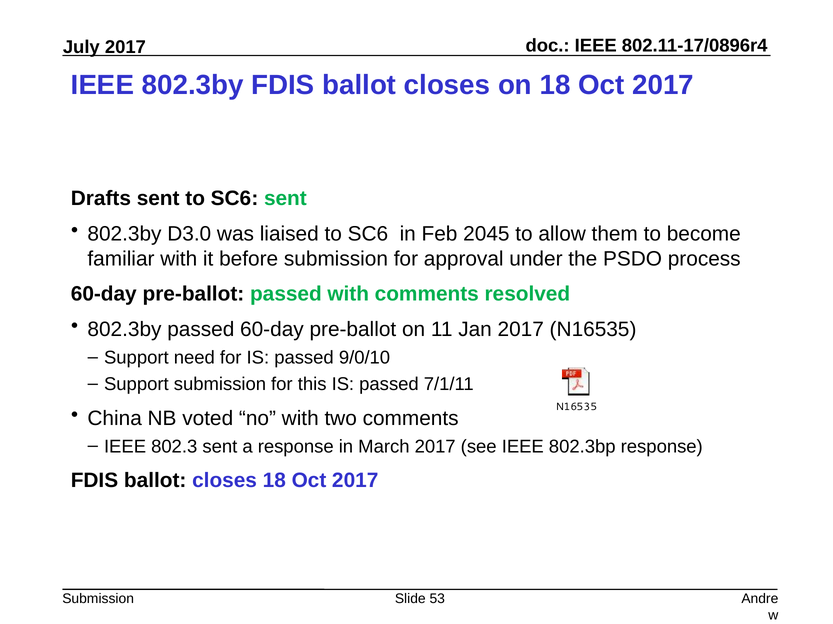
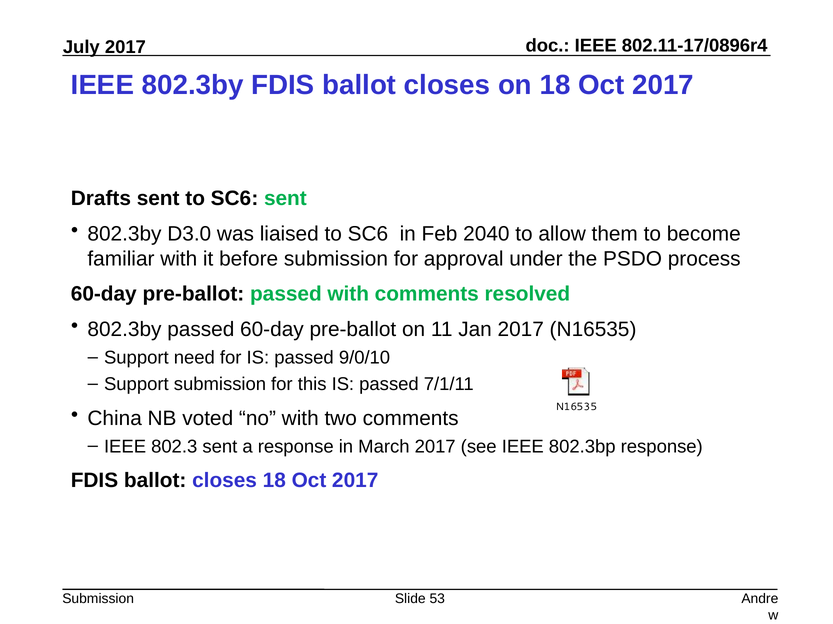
2045: 2045 -> 2040 (486, 234)
